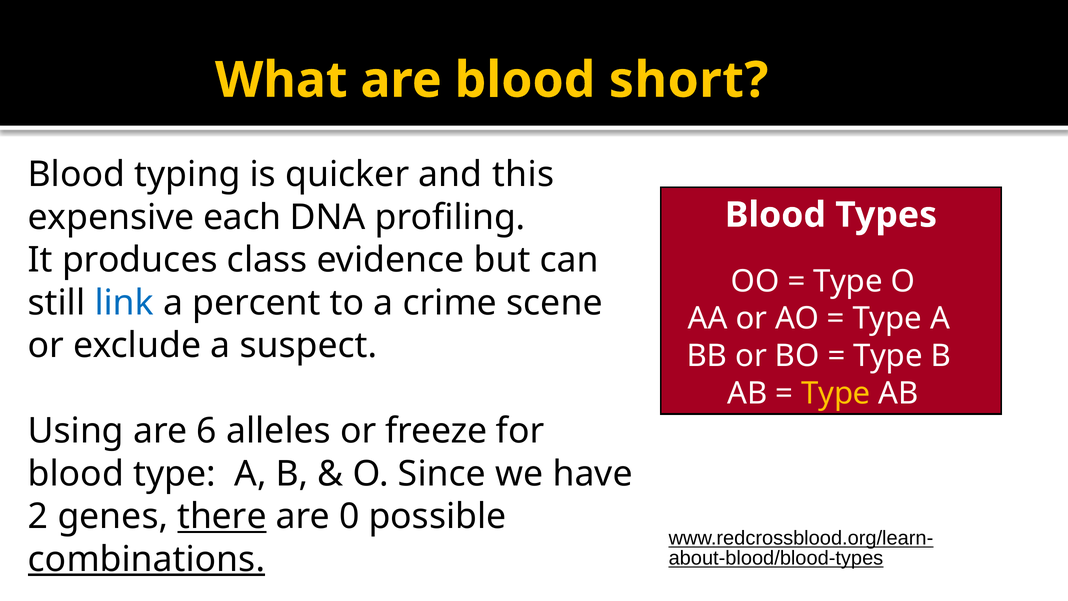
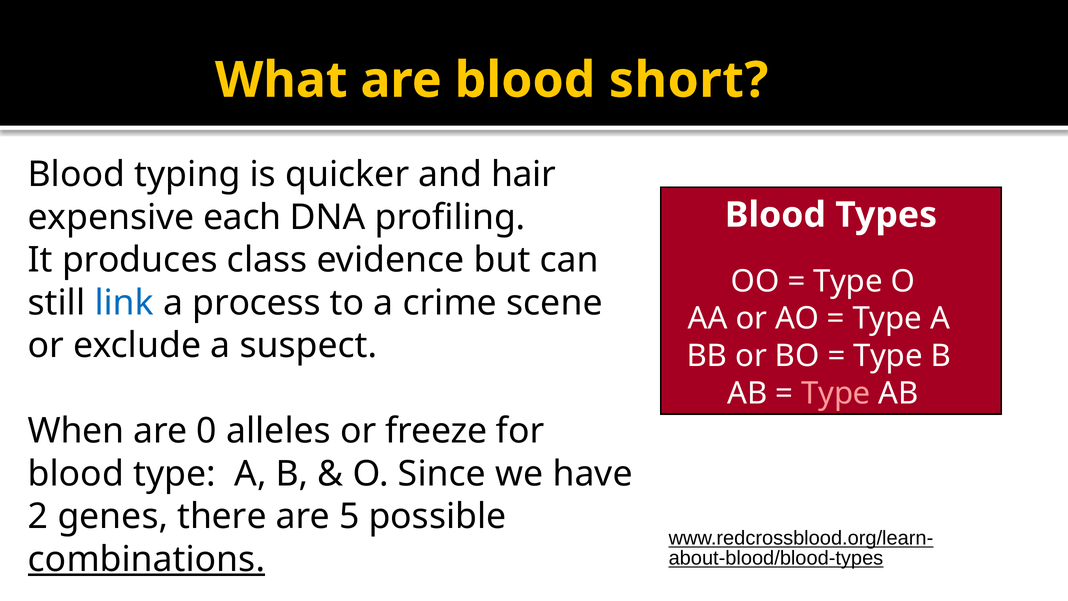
this: this -> hair (524, 175)
percent: percent -> process (257, 303)
Type colour: yellow -> pink (836, 393)
Using: Using -> When (76, 431)
6: 6 -> 0 (207, 431)
there underline: present -> none (222, 516)
0: 0 -> 5 (349, 516)
